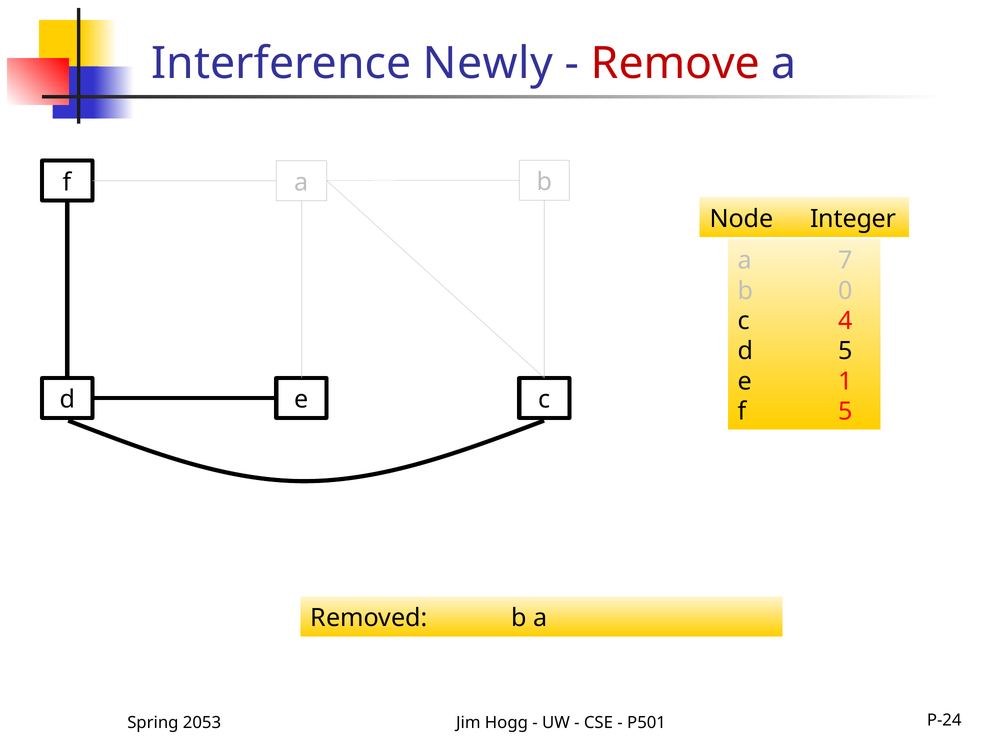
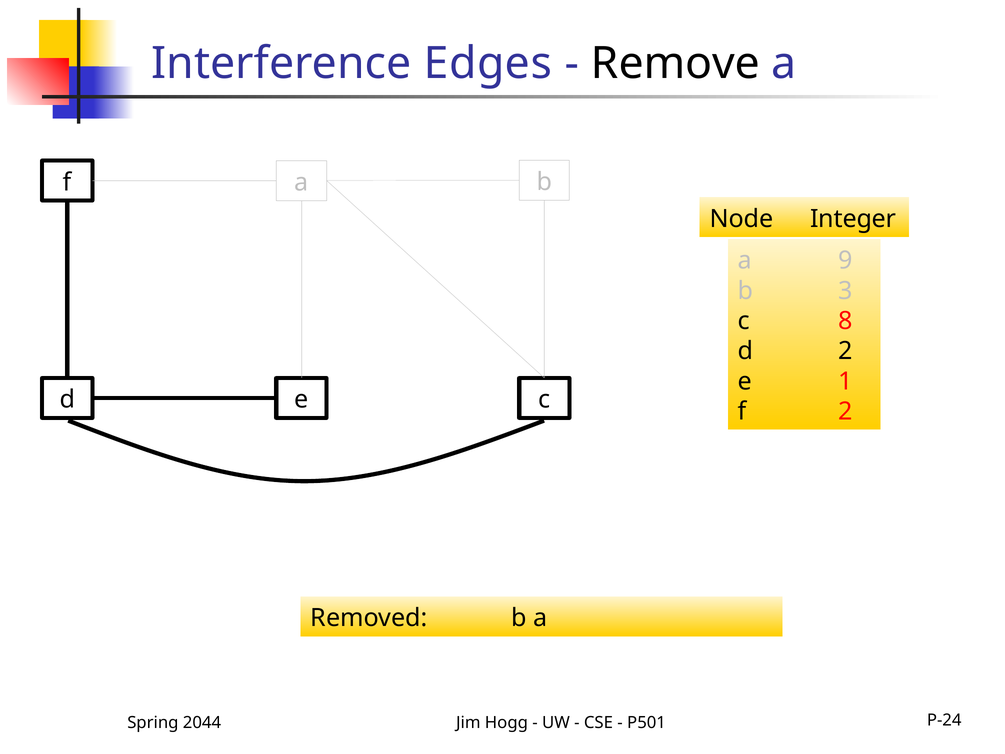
Newly: Newly -> Edges (488, 64)
Remove colour: red -> black (675, 64)
7: 7 -> 9 (846, 261)
0: 0 -> 3 (846, 291)
4: 4 -> 8 (846, 321)
d 5: 5 -> 2 (846, 351)
f 5: 5 -> 2 (846, 411)
2053: 2053 -> 2044 (202, 723)
